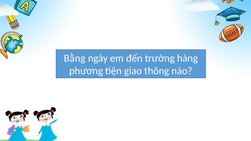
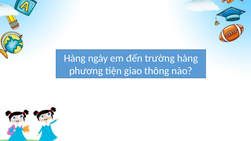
Bằng: Bằng -> Hàng (75, 58)
